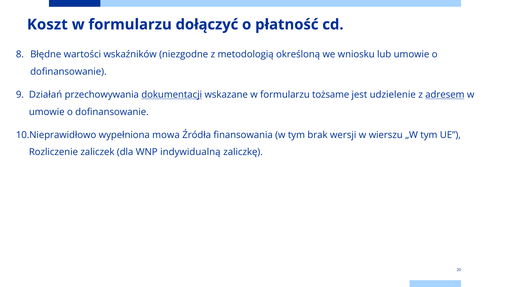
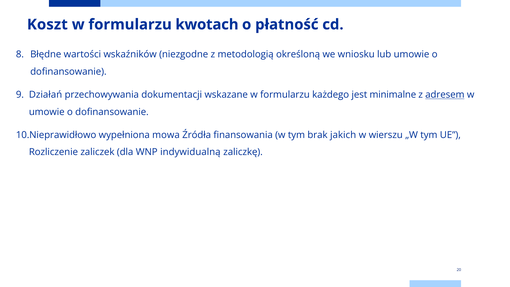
dołączyć: dołączyć -> kwotach (207, 25)
dokumentacji underline: present -> none (172, 95)
tożsame: tożsame -> każdego (331, 95)
udzielenie: udzielenie -> minimalne (393, 95)
wersji: wersji -> jakich (343, 135)
